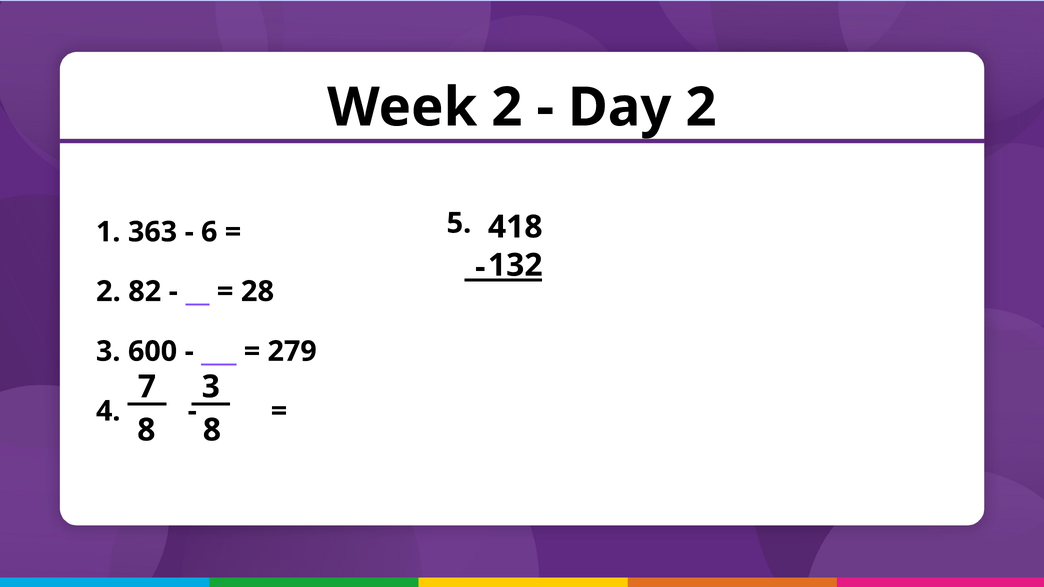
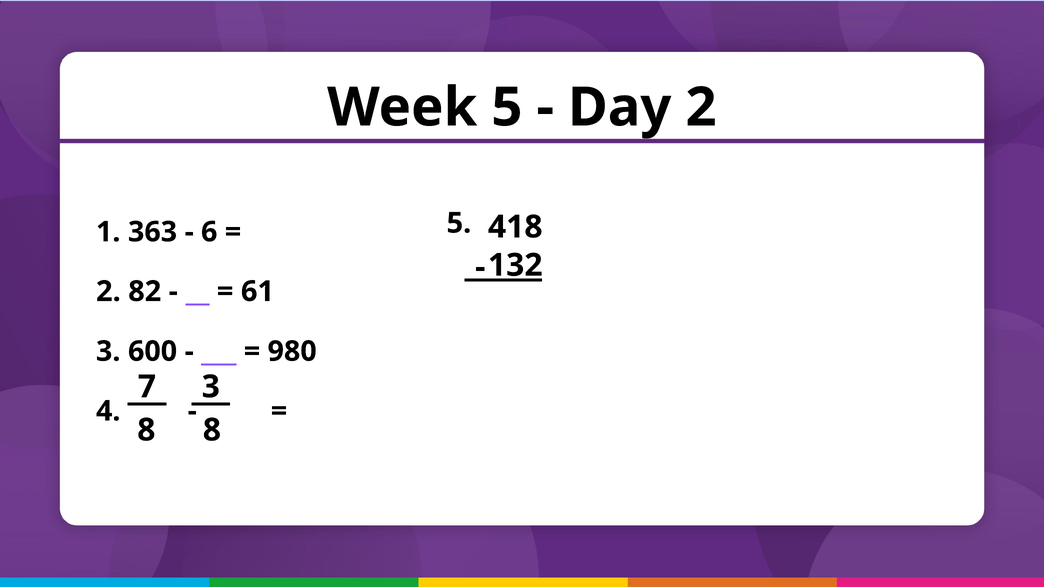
Week 2: 2 -> 5 (507, 108)
28: 28 -> 61 (257, 292)
279: 279 -> 980 (292, 351)
